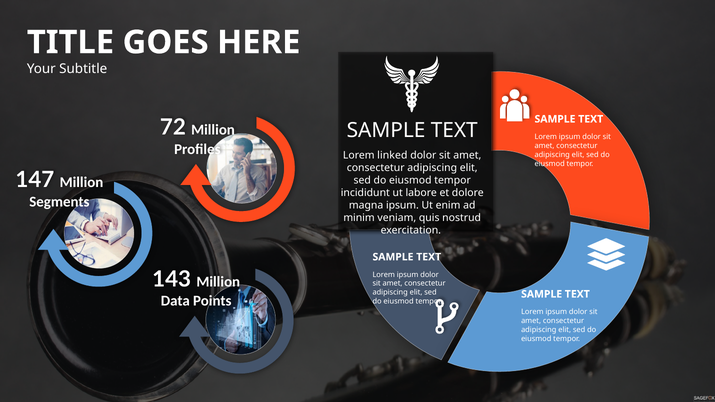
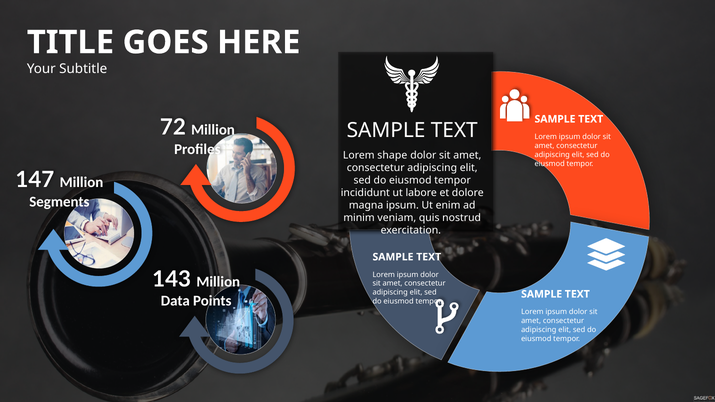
linked: linked -> shape (392, 155)
